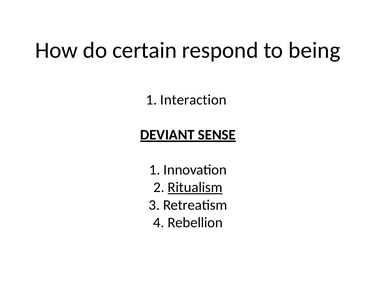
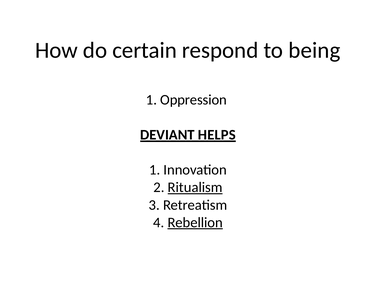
Interaction: Interaction -> Oppression (194, 100)
SENSE: SENSE -> HELPS (217, 135)
Rebellion underline: none -> present (195, 222)
